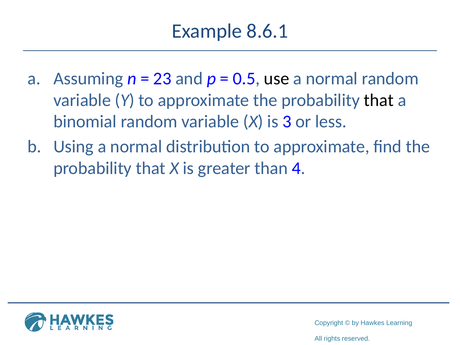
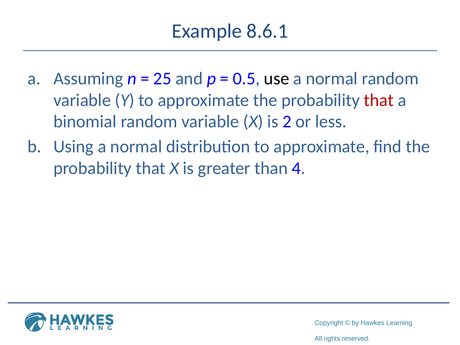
23: 23 -> 25 (162, 79)
that colour: black -> red (379, 100)
3: 3 -> 2 (287, 122)
